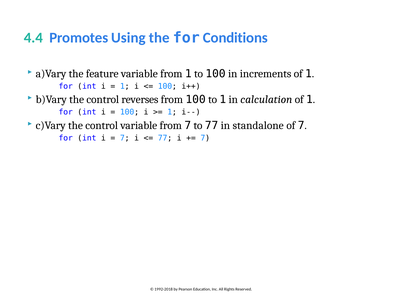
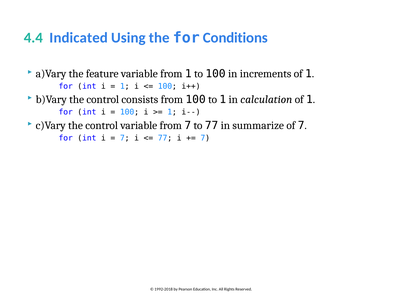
Promotes: Promotes -> Indicated (79, 38)
reverses: reverses -> consists (140, 100)
standalone: standalone -> summarize (258, 126)
